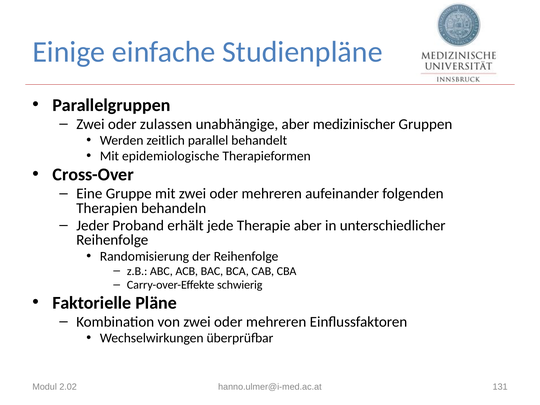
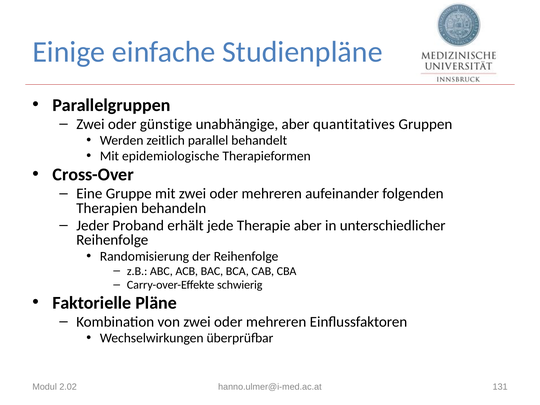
zulassen: zulassen -> günstige (166, 124)
medizinischer: medizinischer -> quantitatives (354, 124)
